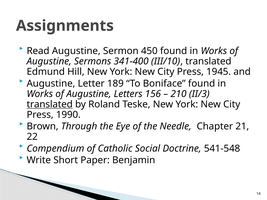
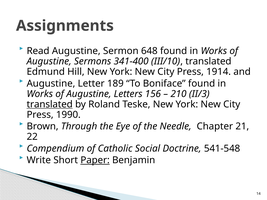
450: 450 -> 648 (149, 51)
1945: 1945 -> 1914 (219, 72)
Paper underline: none -> present (95, 160)
